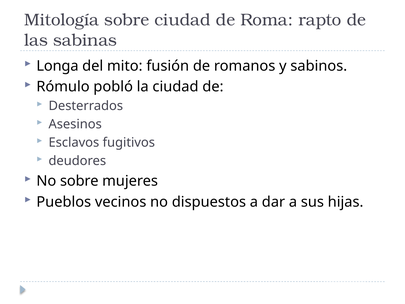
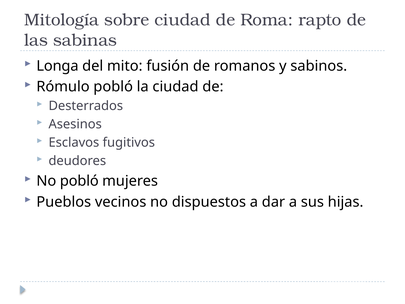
No sobre: sobre -> pobló (79, 181)
